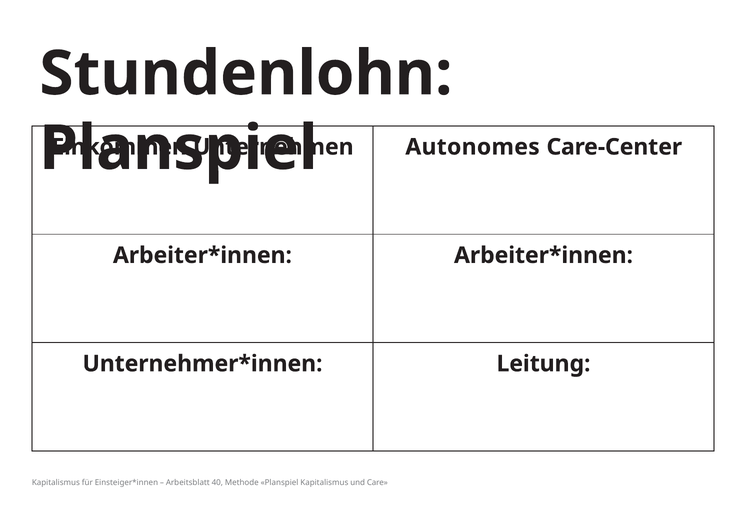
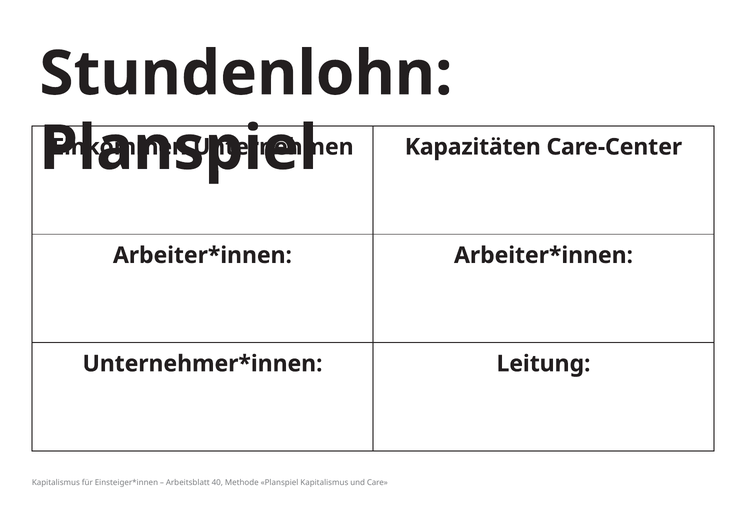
Autonomes: Autonomes -> Kapazitäten (473, 147)
